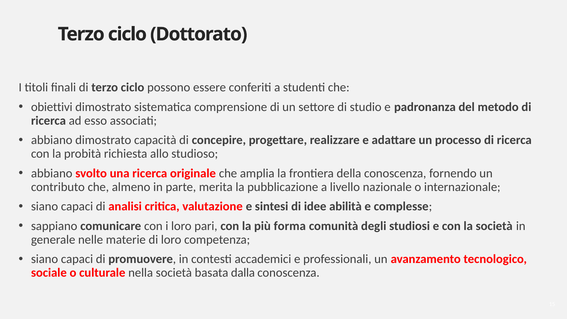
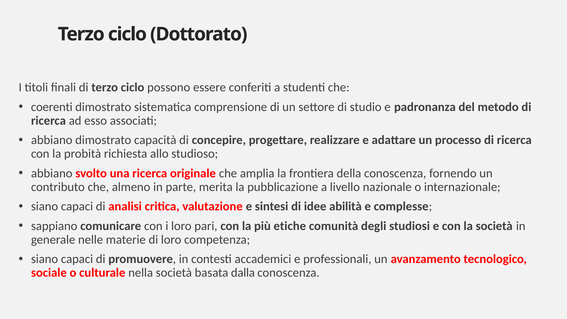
obiettivi: obiettivi -> coerenti (52, 107)
forma: forma -> etiche (290, 226)
